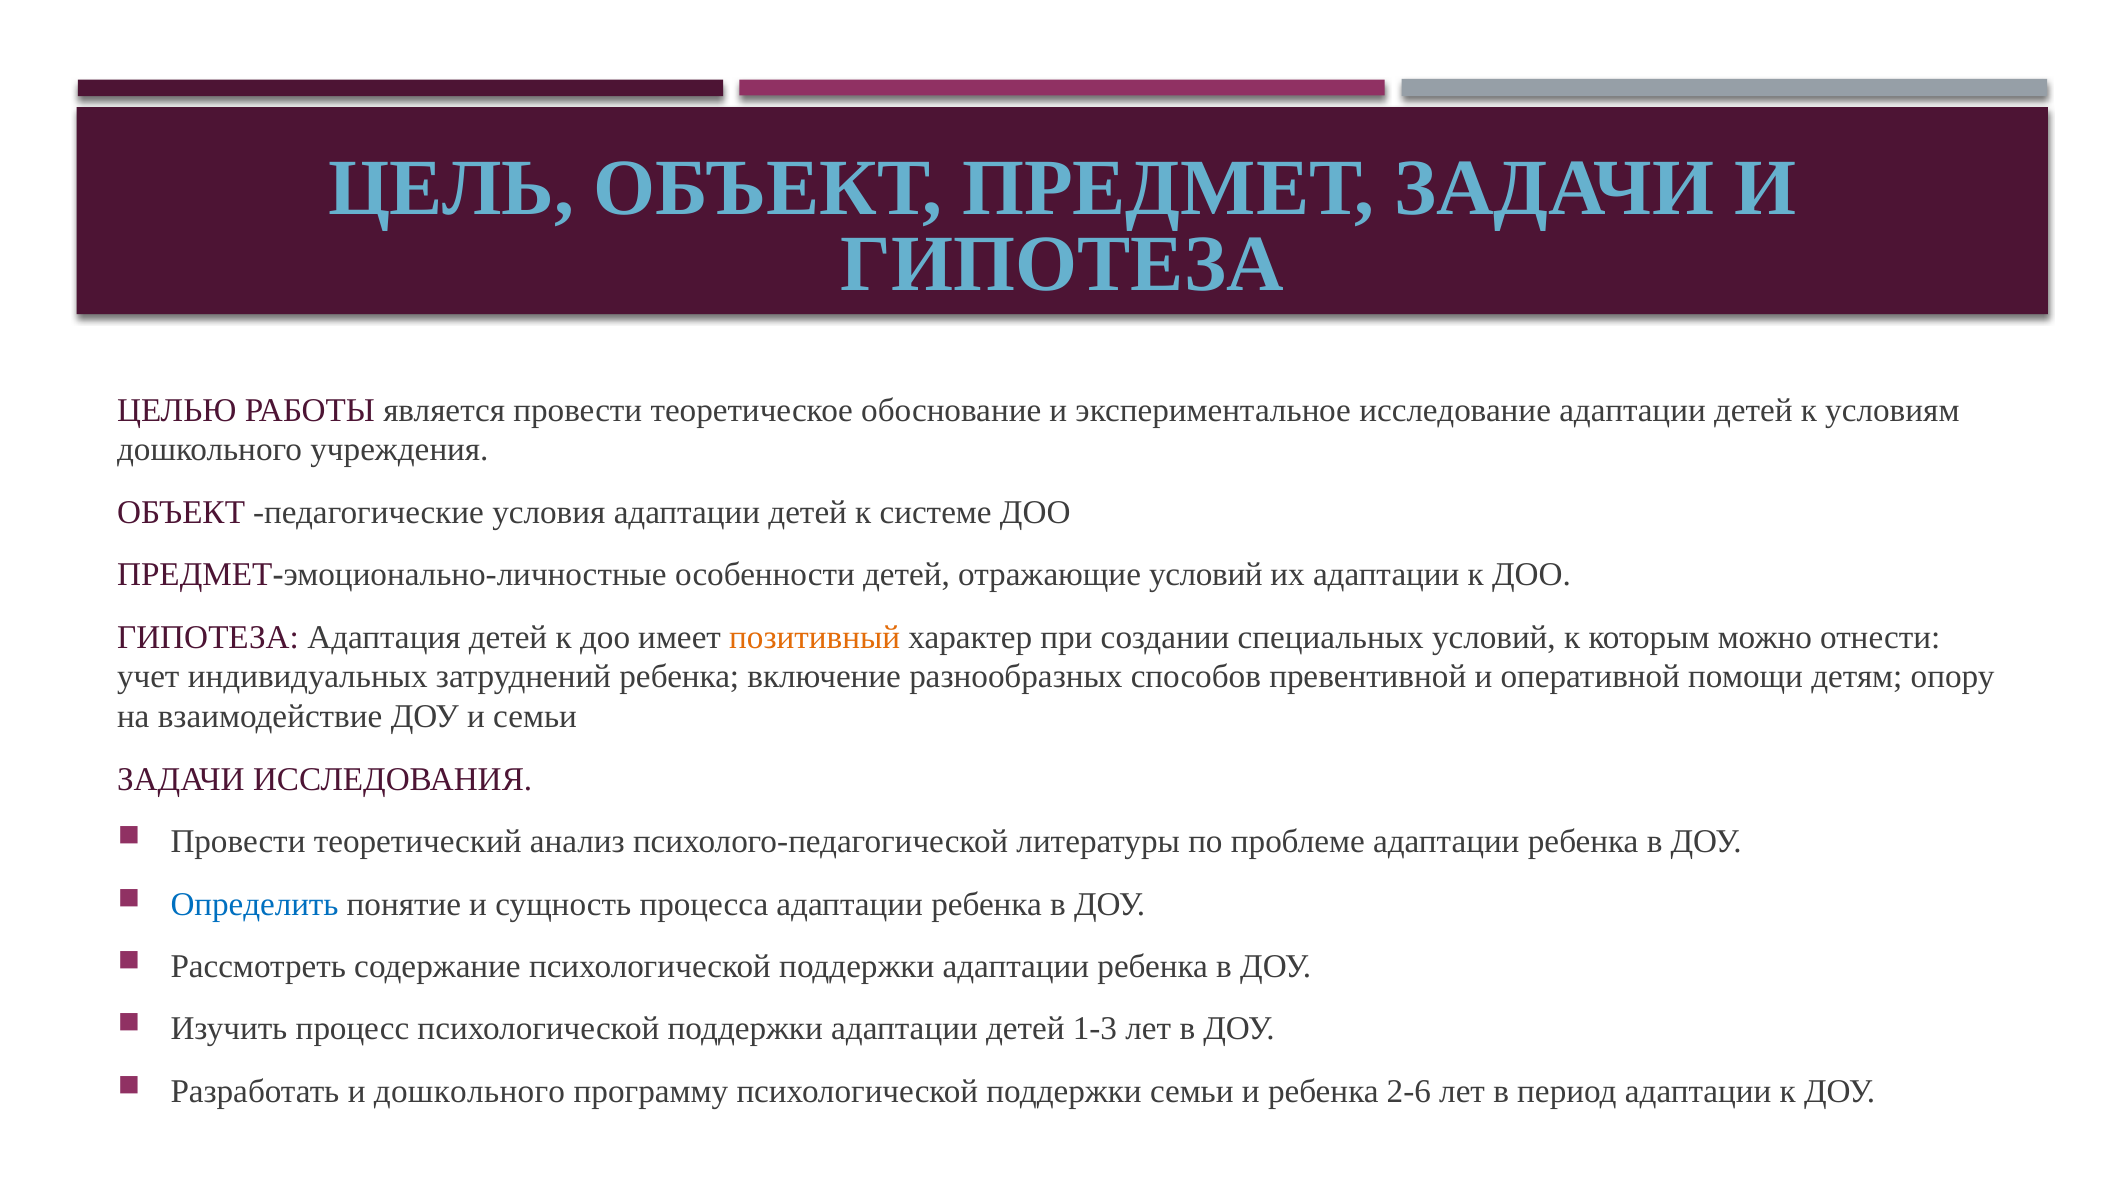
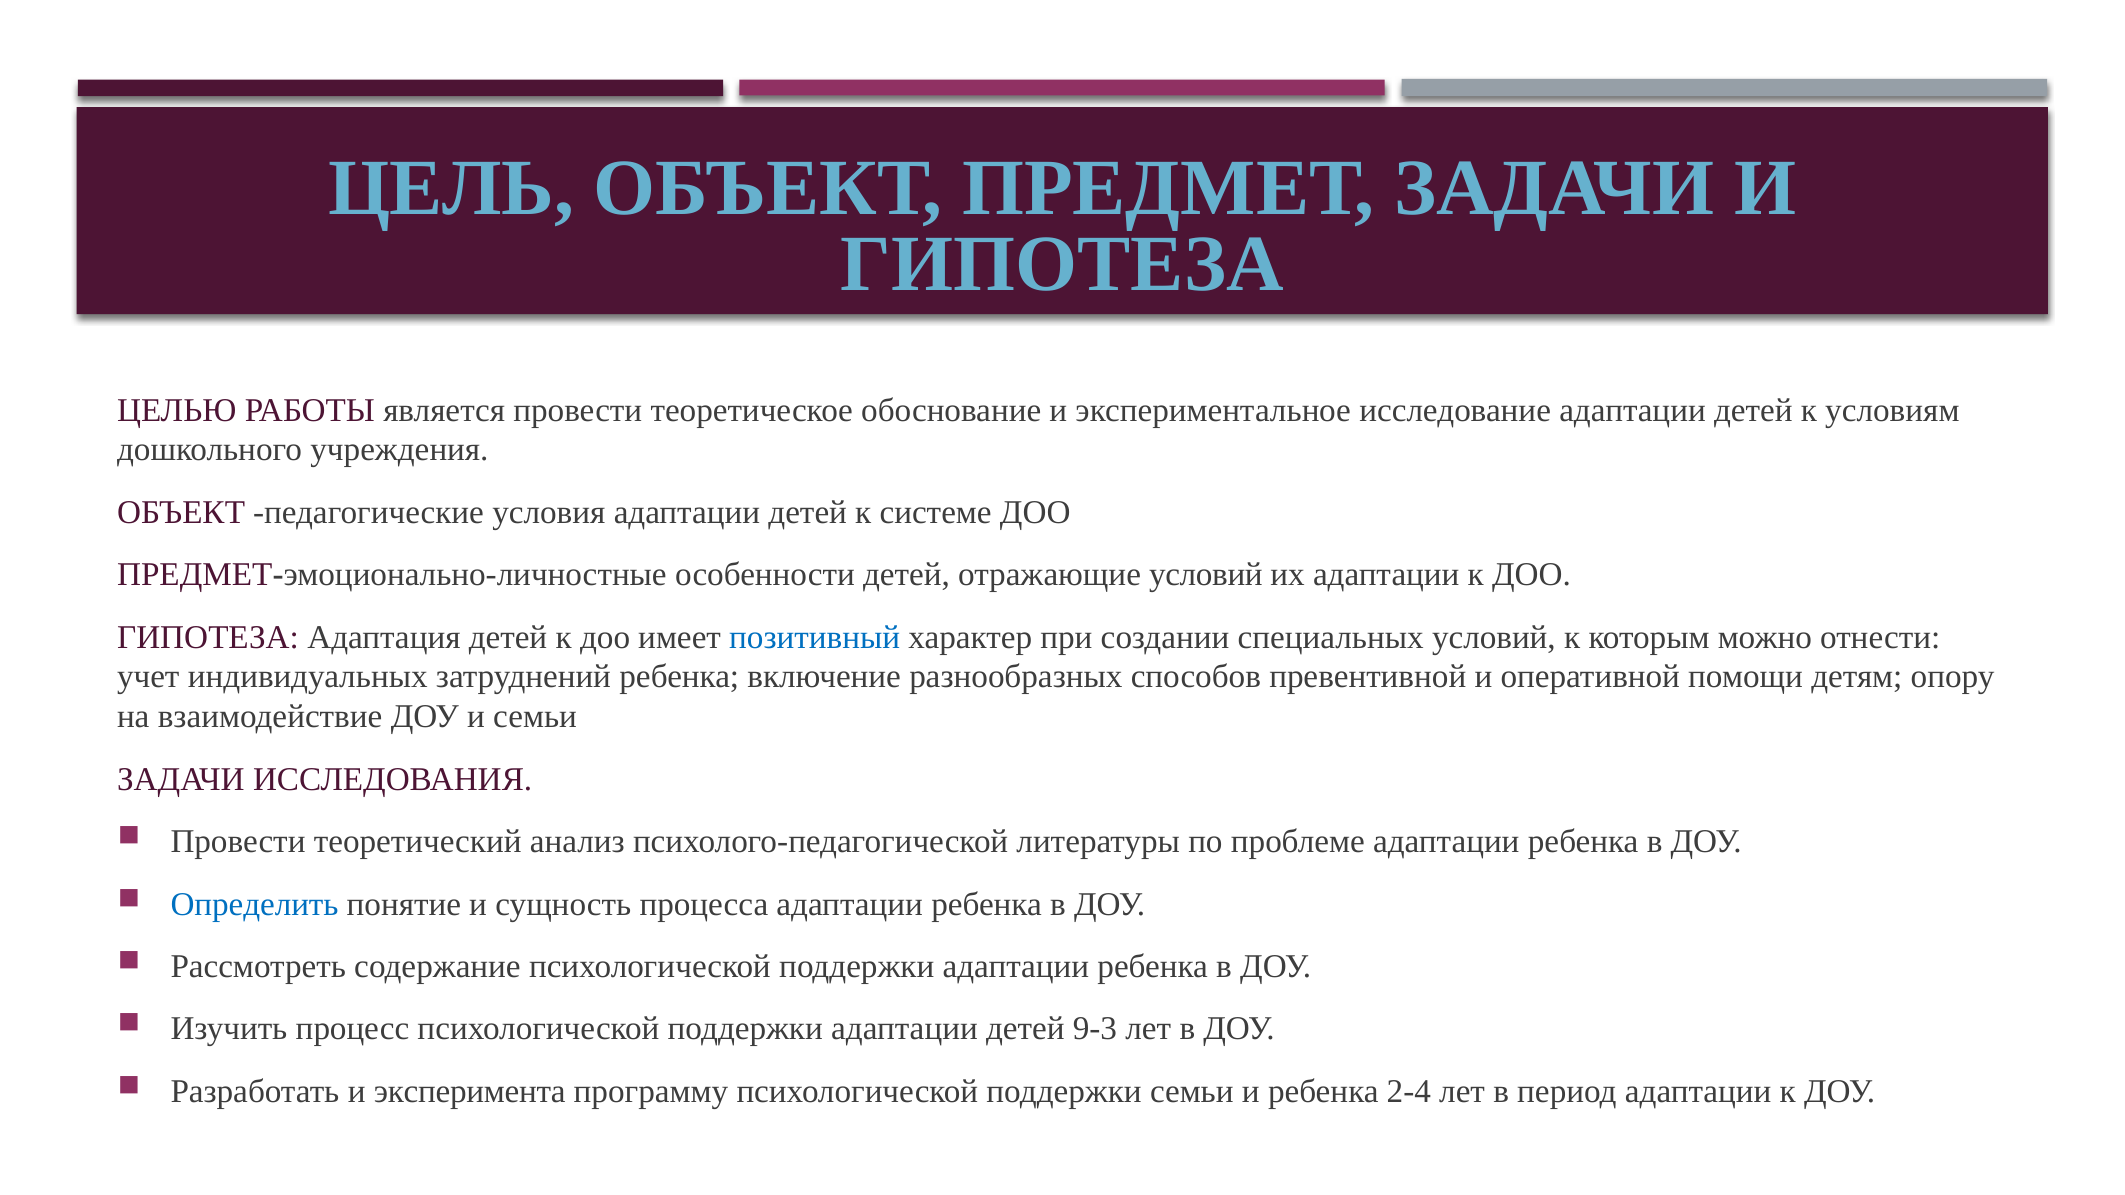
позитивный colour: orange -> blue (815, 637)
1-3: 1-3 -> 9-3 (1095, 1029)
и дошкольного: дошкольного -> эксперимента (470, 1092)
2-6: 2-6 -> 2-4 (1409, 1092)
